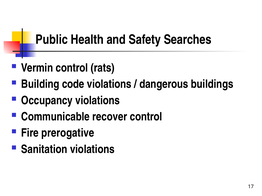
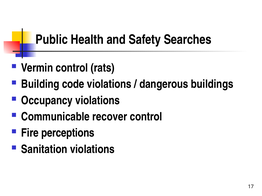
prerogative: prerogative -> perceptions (68, 133)
